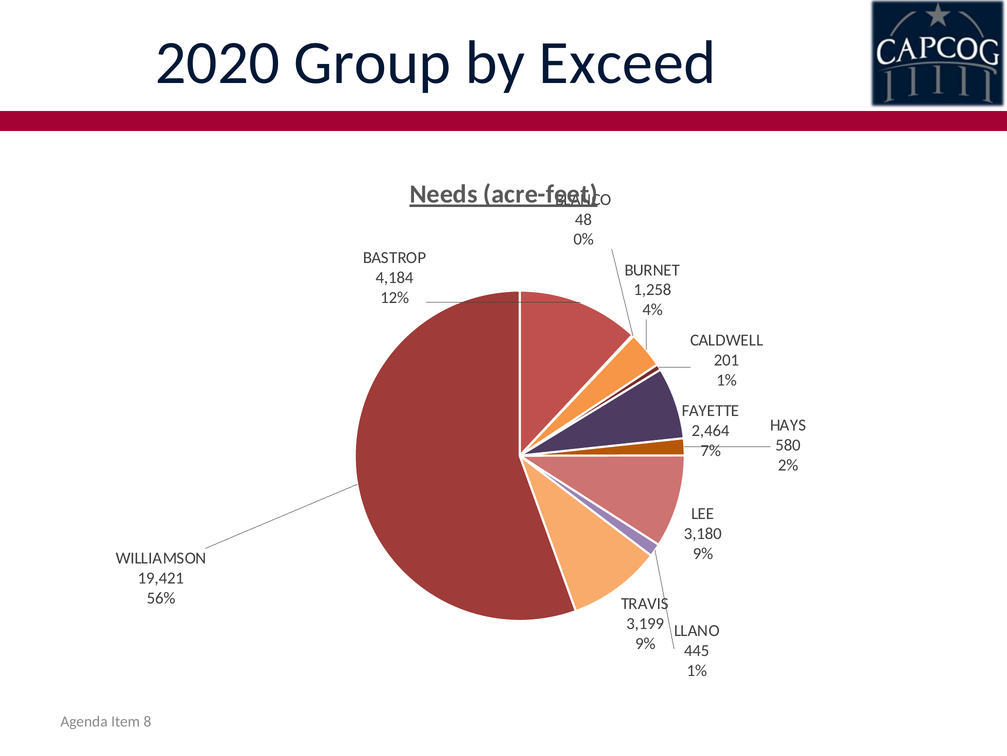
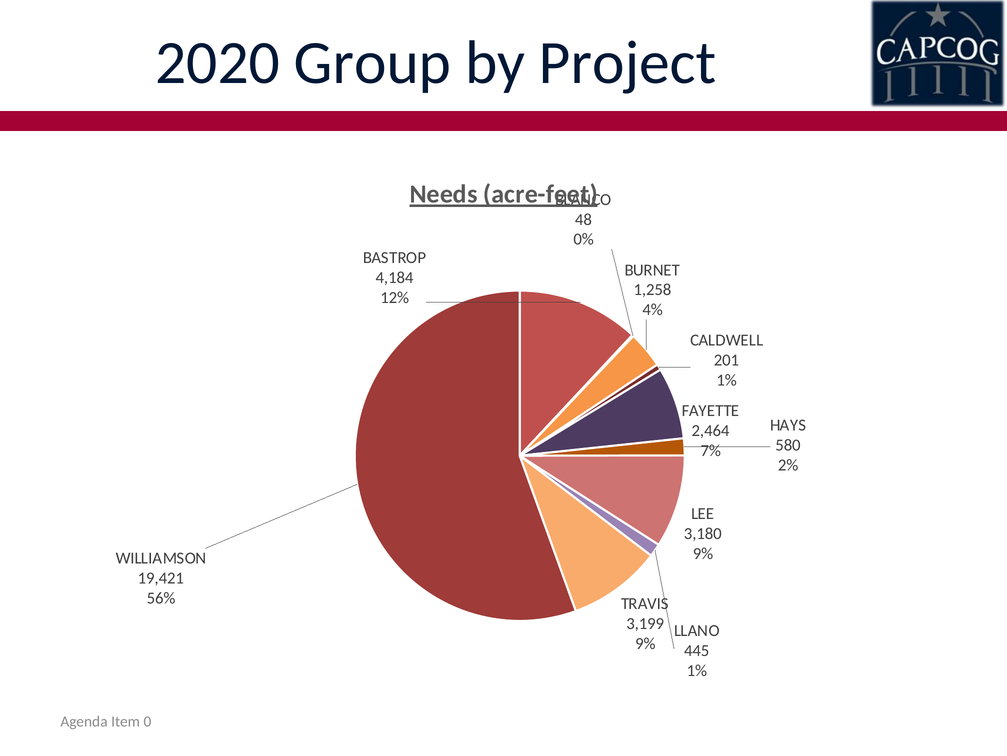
Exceed: Exceed -> Project (628, 63)
8: 8 -> 0 (147, 721)
